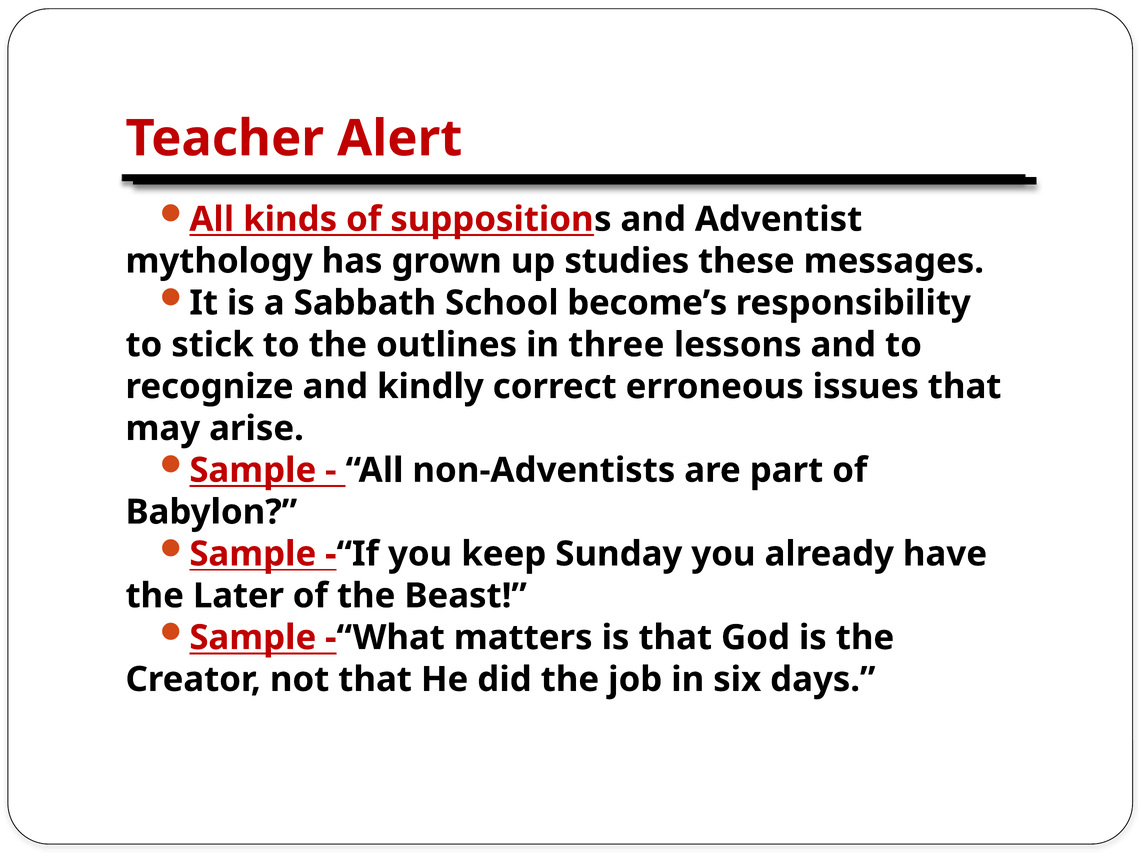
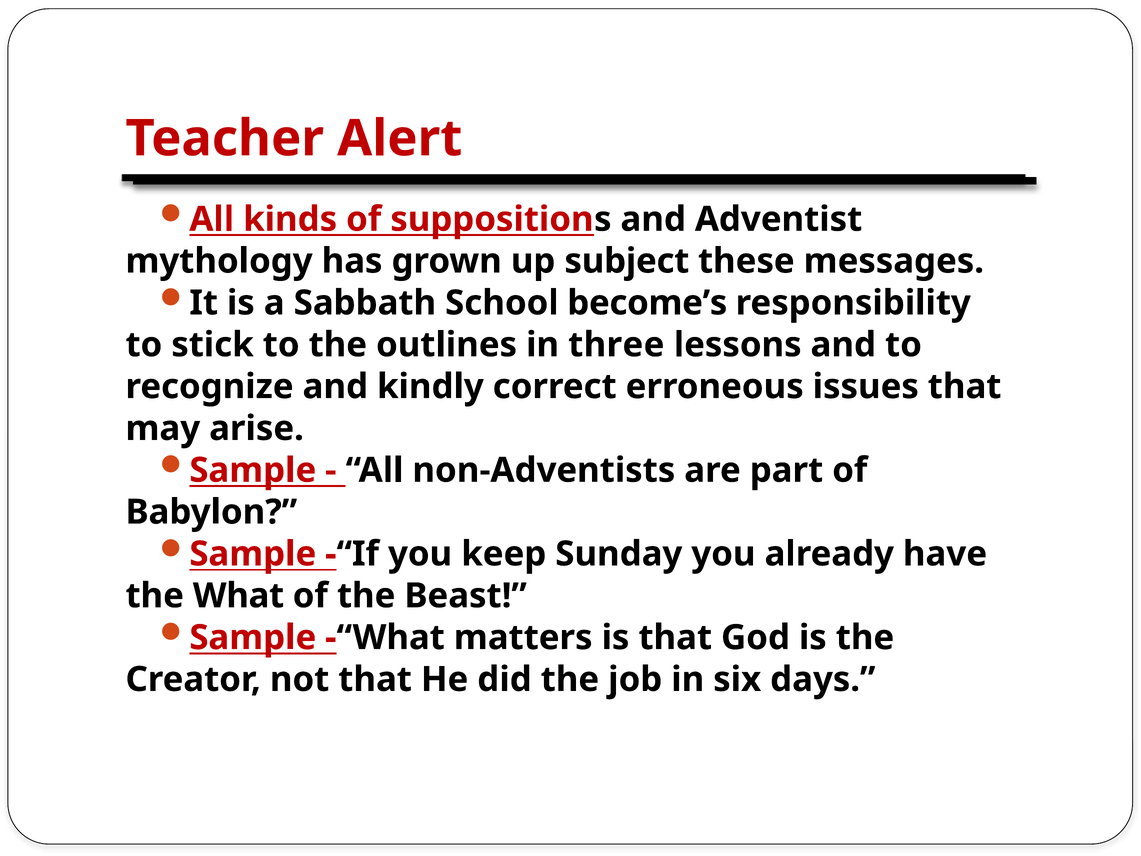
studies: studies -> subject (627, 261)
Later: Later -> What (239, 596)
